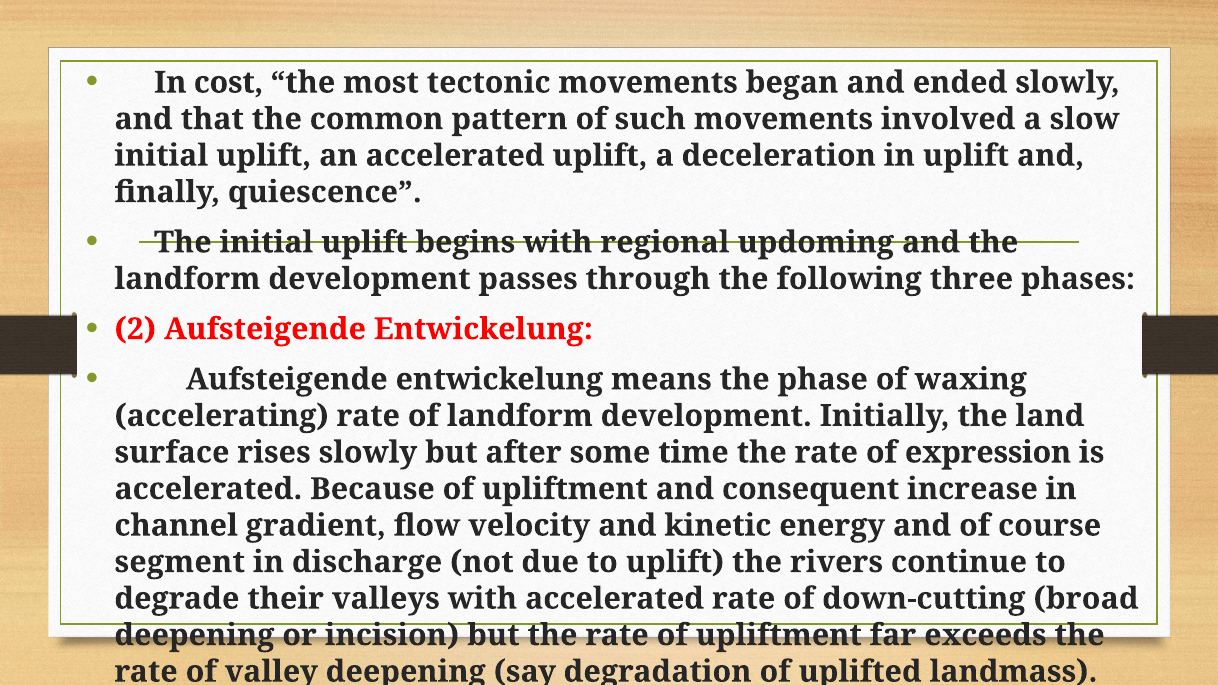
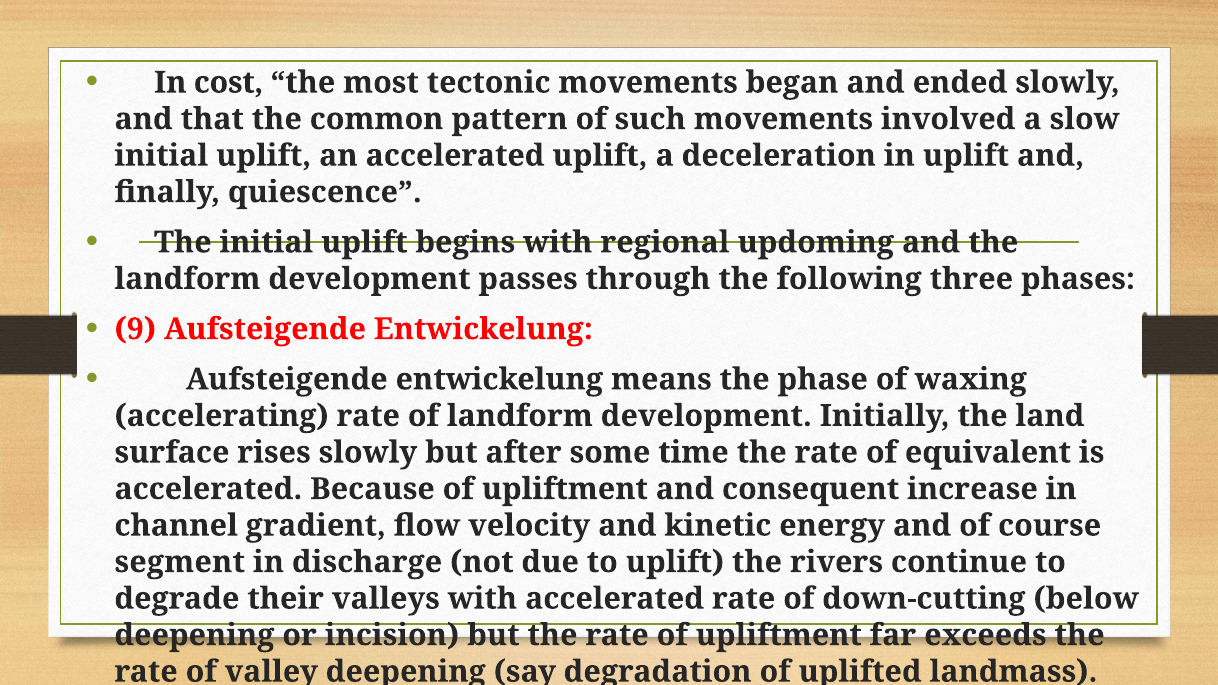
2: 2 -> 9 (135, 329)
expression: expression -> equivalent (988, 453)
broad: broad -> below (1086, 599)
